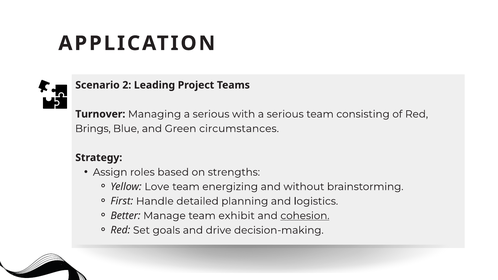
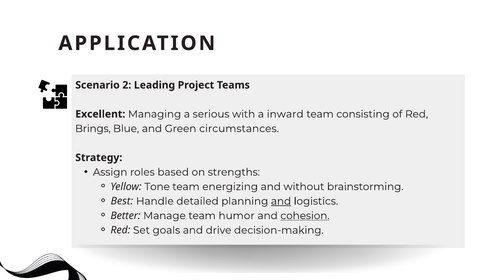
Turnover: Turnover -> Excellent (100, 114)
with a serious: serious -> inward (285, 114)
Love: Love -> Tone (157, 187)
First: First -> Best (122, 201)
and underline: none -> present (281, 201)
exhibit: exhibit -> humor (237, 216)
